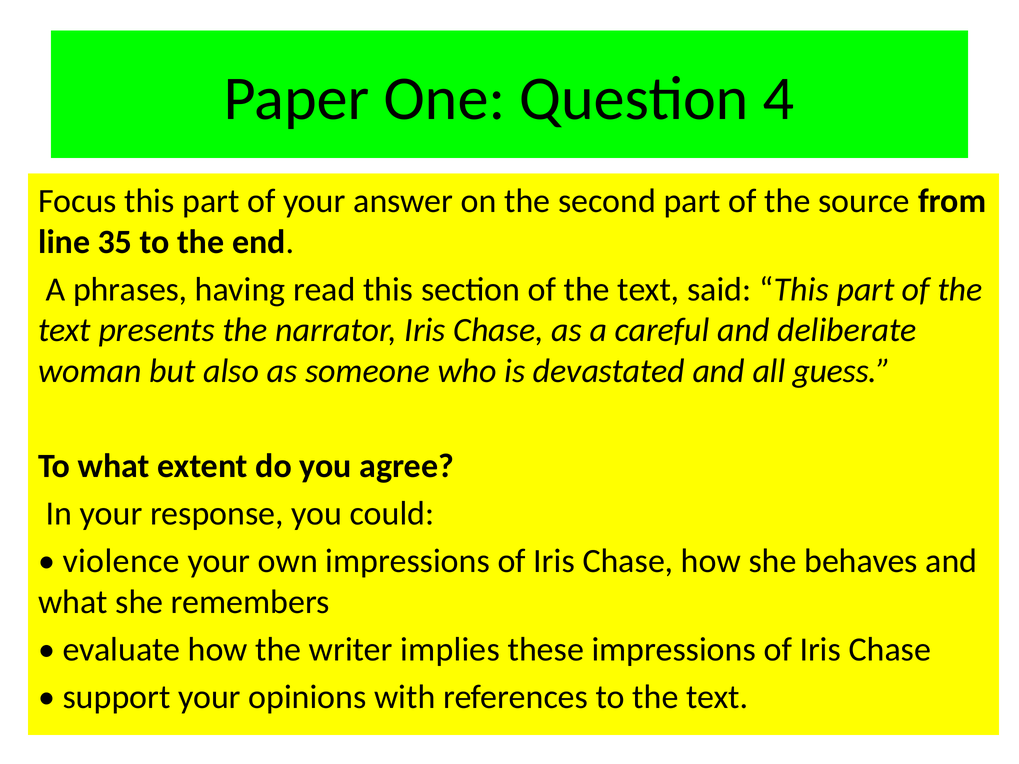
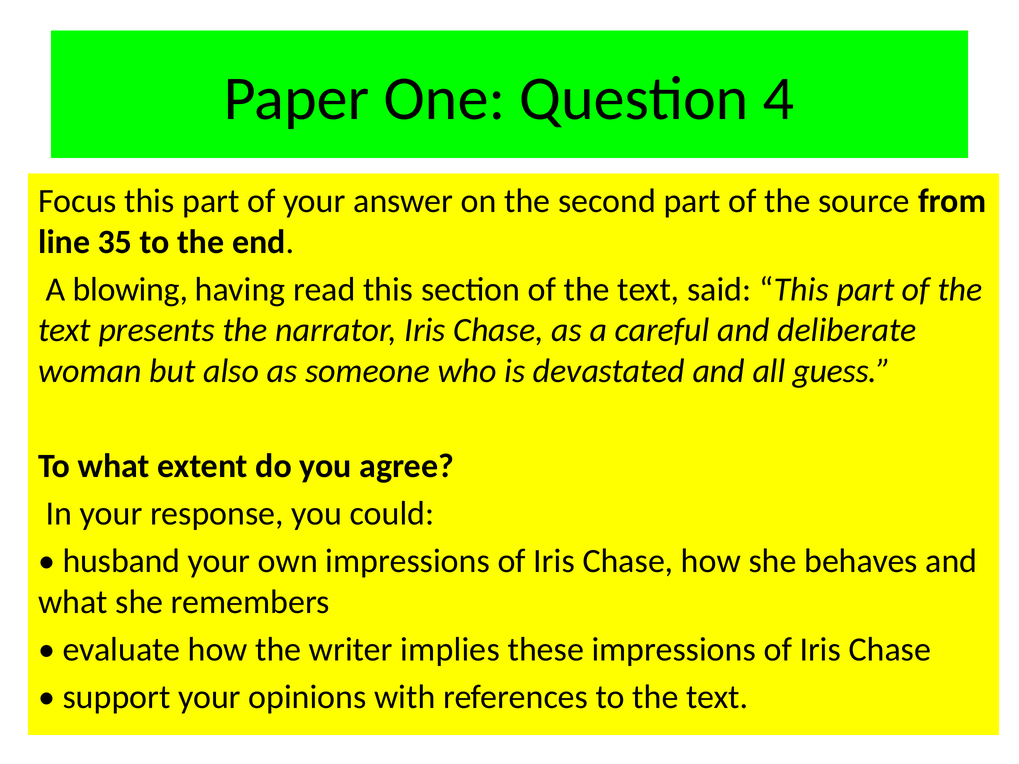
phrases: phrases -> blowing (130, 290)
violence: violence -> husband (122, 561)
